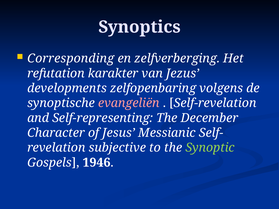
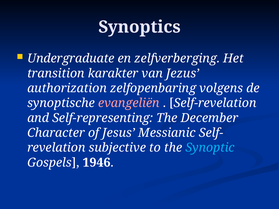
Corresponding: Corresponding -> Undergraduate (71, 59)
refutation: refutation -> transition (56, 73)
developments: developments -> authorization (67, 88)
Synoptic colour: light green -> light blue (210, 148)
